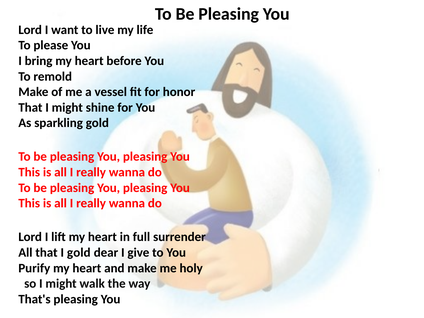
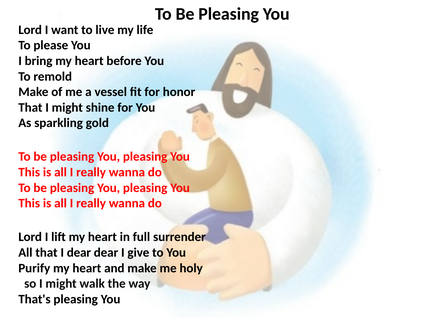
I gold: gold -> dear (79, 253)
